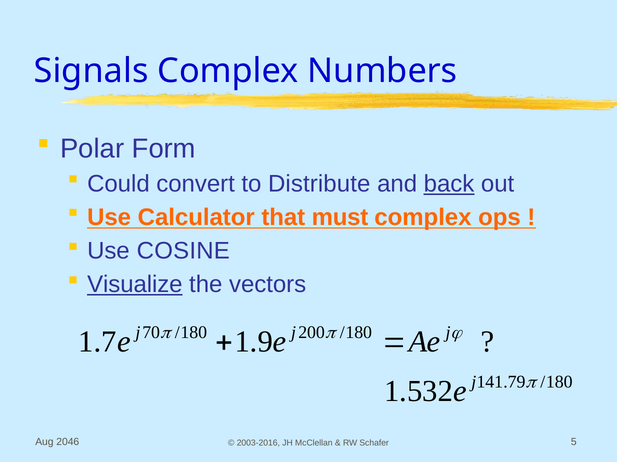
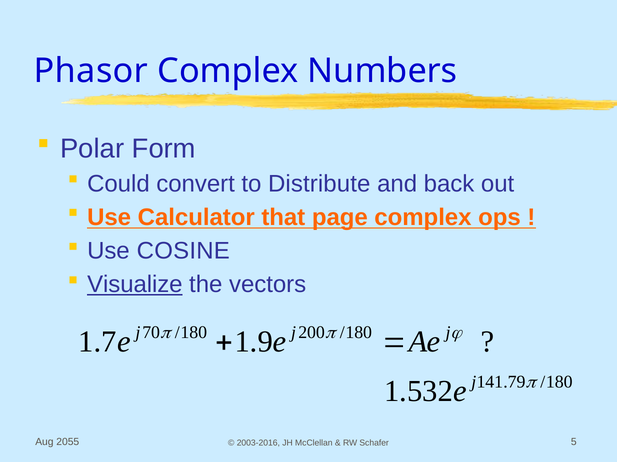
Signals: Signals -> Phasor (91, 71)
back underline: present -> none (449, 184)
must: must -> page (340, 218)
2046: 2046 -> 2055 (68, 443)
